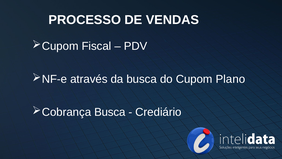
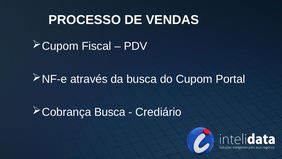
Plano: Plano -> Portal (230, 79)
